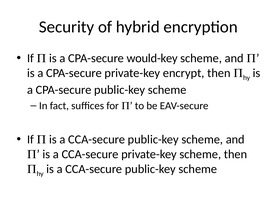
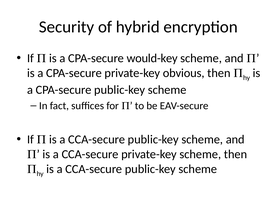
encrypt: encrypt -> obvious (184, 73)
